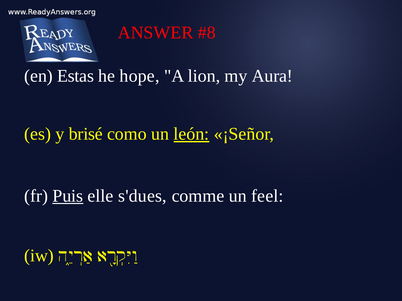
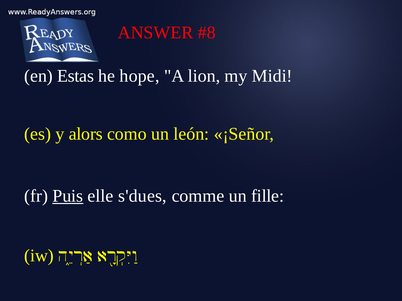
Aura: Aura -> Midi (272, 76)
brisé: brisé -> alors (86, 134)
león underline: present -> none (191, 134)
feel: feel -> fille (268, 196)
